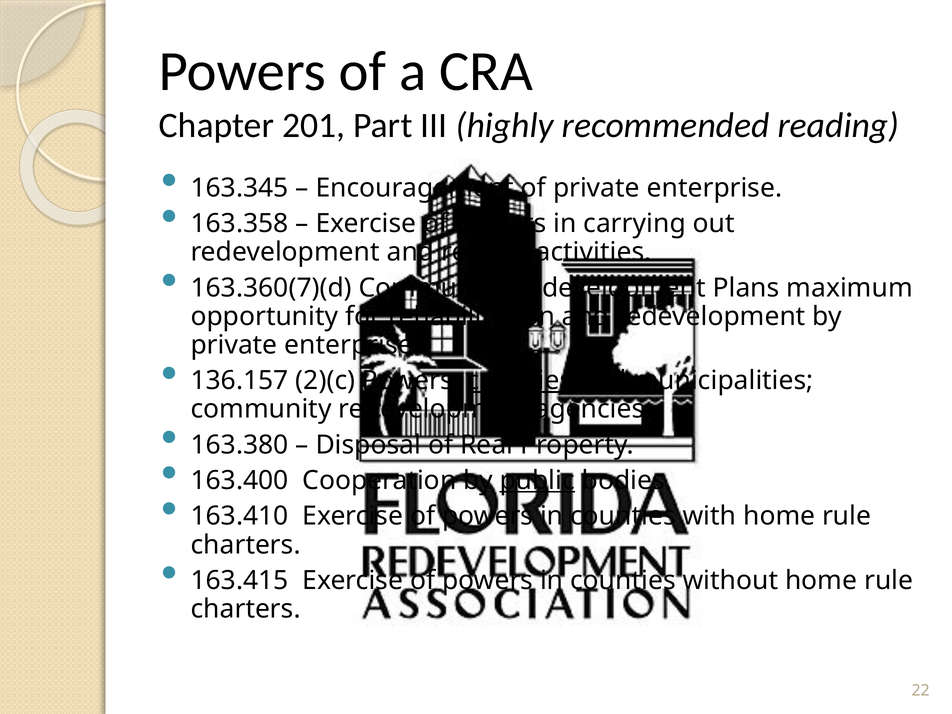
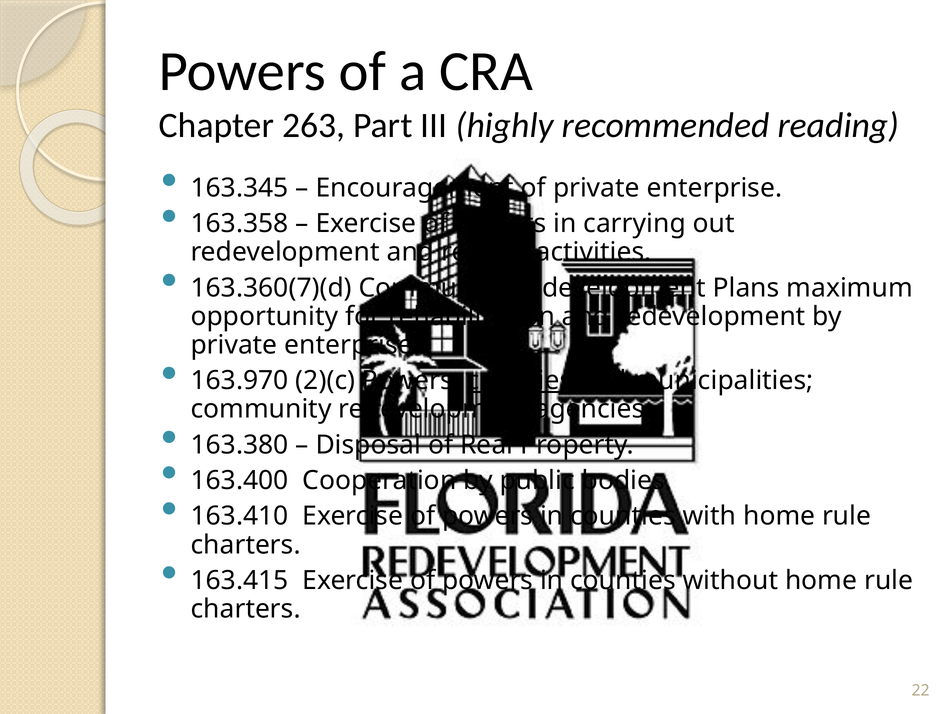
201: 201 -> 263 (314, 125)
136.157: 136.157 -> 163.970 (240, 381)
public underline: present -> none (537, 481)
